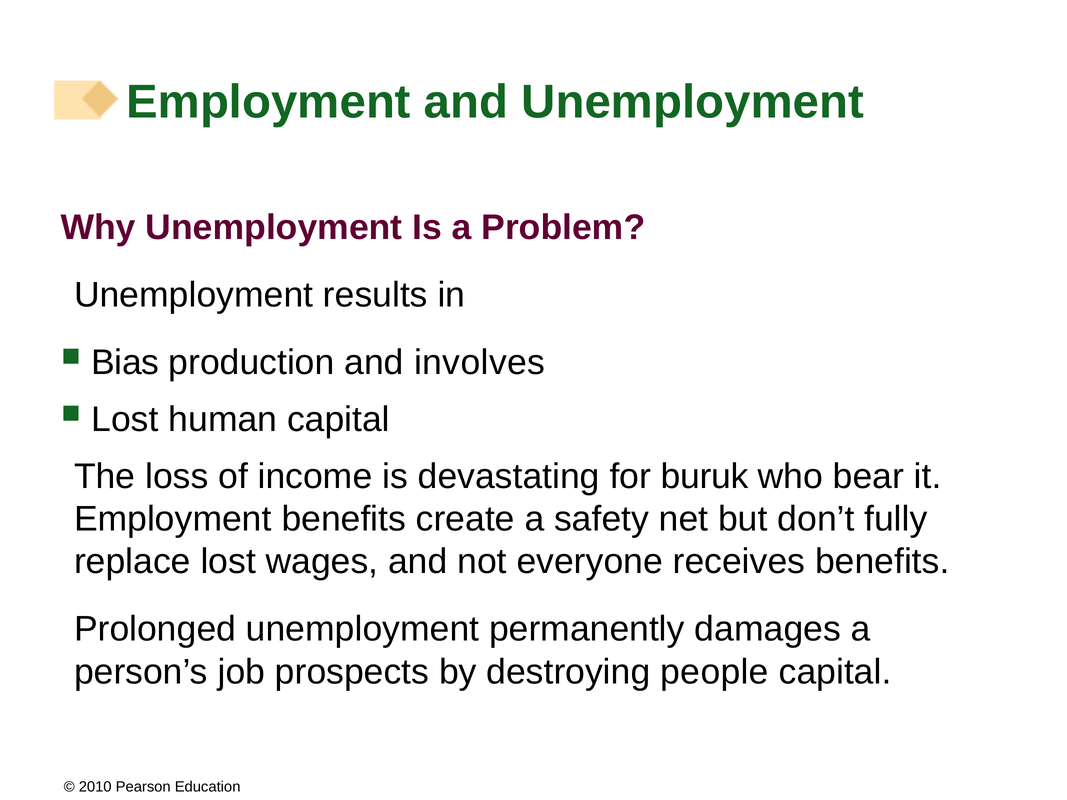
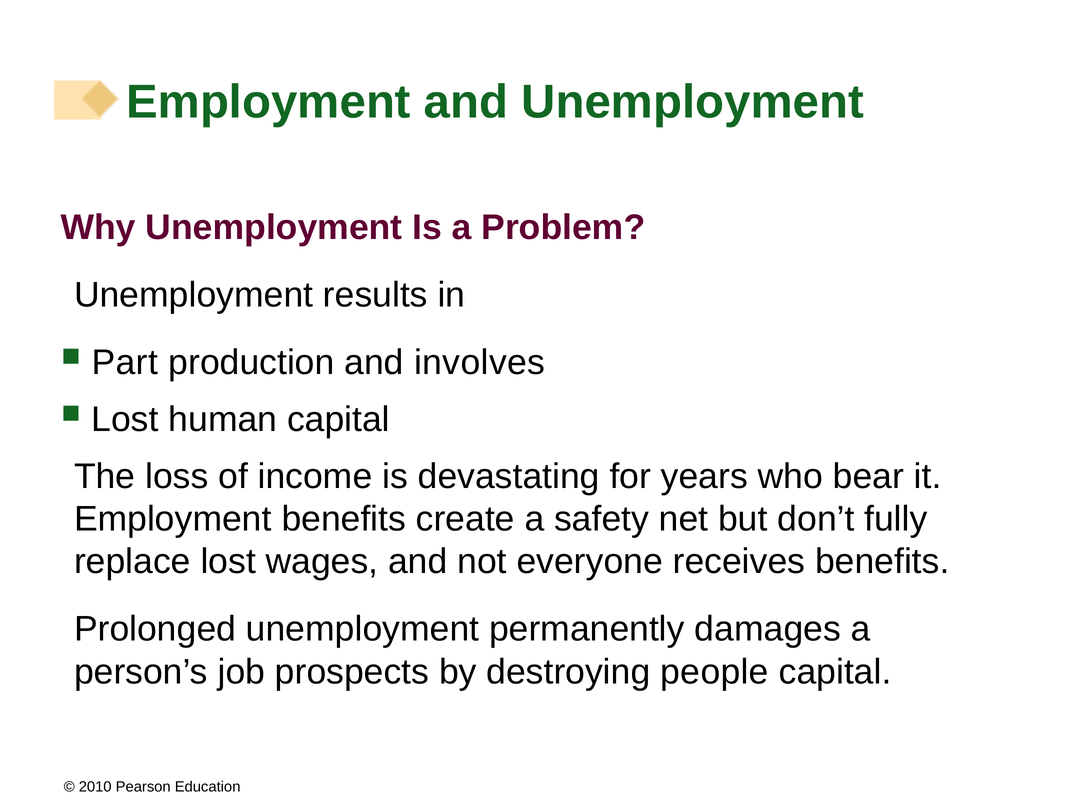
Bias: Bias -> Part (125, 363)
buruk: buruk -> years (704, 476)
